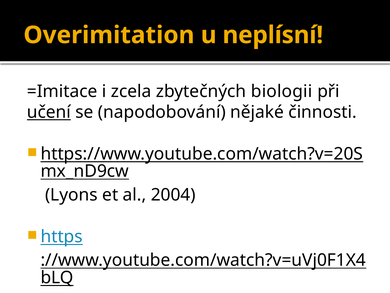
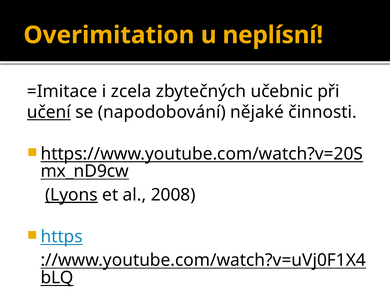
biologii: biologii -> učebnic (282, 91)
Lyons underline: none -> present (71, 195)
2004: 2004 -> 2008 (173, 195)
